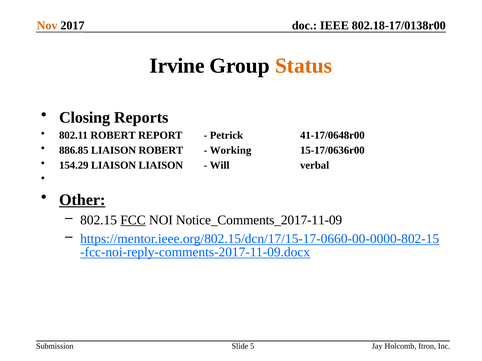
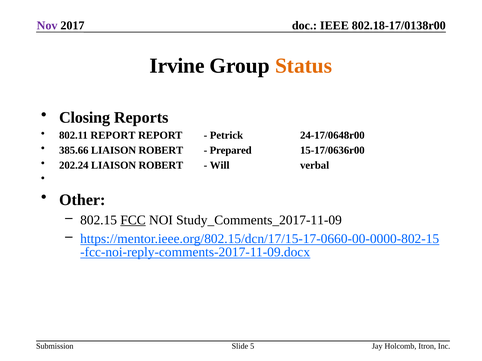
Nov colour: orange -> purple (47, 26)
802.11 ROBERT: ROBERT -> REPORT (113, 135)
41-17/0648r00: 41-17/0648r00 -> 24-17/0648r00 (332, 135)
886.85: 886.85 -> 385.66 (74, 150)
Working: Working -> Prepared (231, 150)
154.29: 154.29 -> 202.24 (74, 165)
LIAISON: LIAISON -> ROBERT (161, 165)
Other underline: present -> none (82, 200)
Notice_Comments_2017-11-09: Notice_Comments_2017-11-09 -> Study_Comments_2017-11-09 (259, 220)
